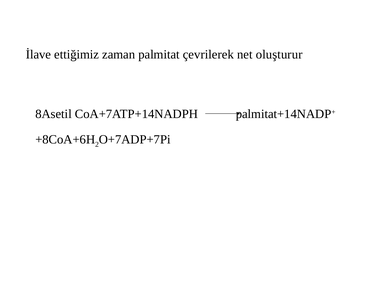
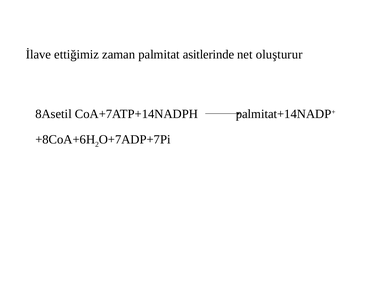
çevrilerek: çevrilerek -> asitlerinde (208, 55)
